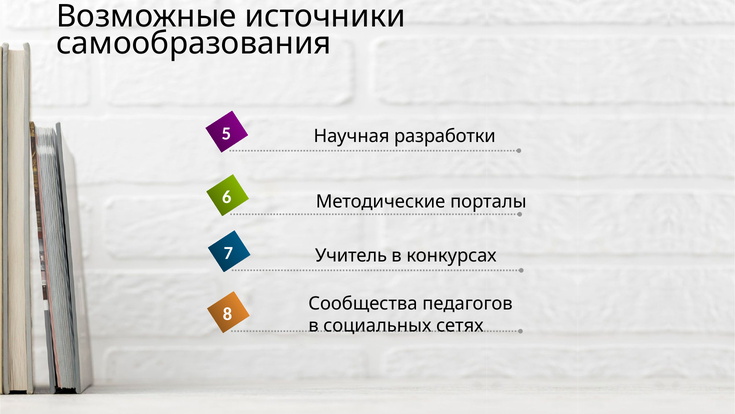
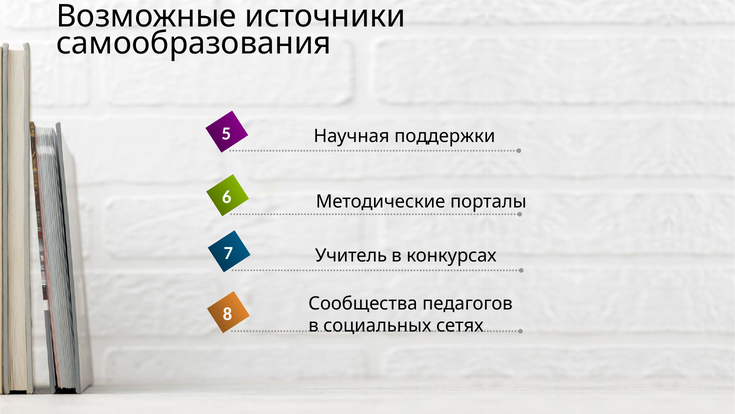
разработки: разработки -> поддержки (445, 136)
